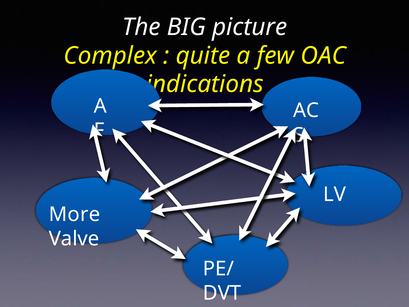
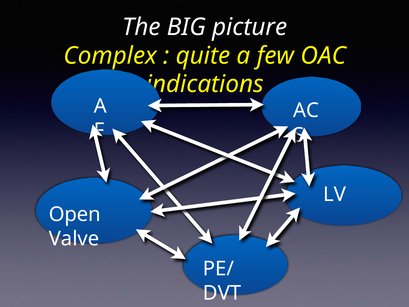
More: More -> Open (75, 214)
